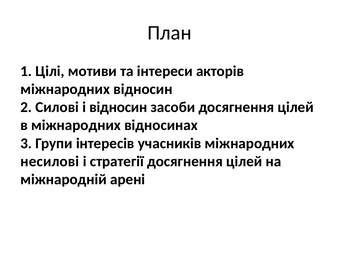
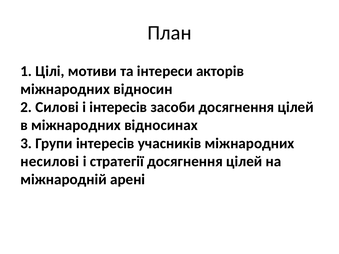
і відносин: відносин -> інтересів (118, 107)
